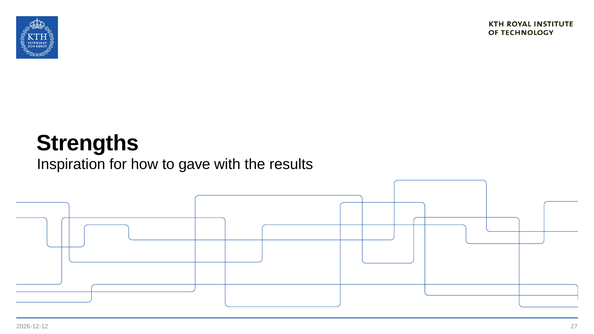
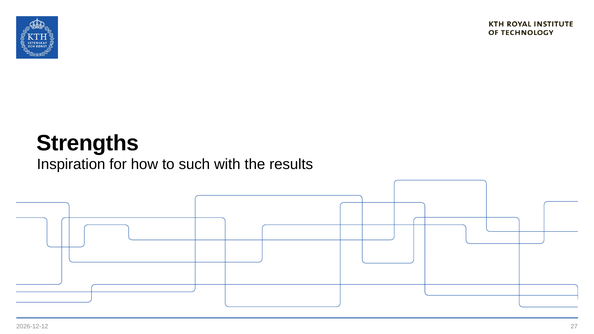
gave: gave -> such (194, 164)
